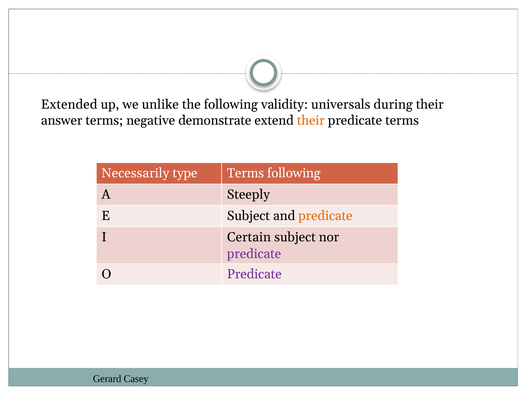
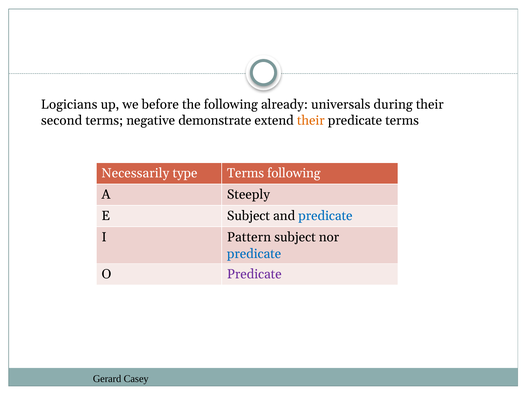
Extended: Extended -> Logicians (69, 105)
unlike: unlike -> before (160, 105)
validity: validity -> already (284, 105)
answer: answer -> second (62, 120)
predicate colour: orange -> blue (325, 216)
Certain: Certain -> Pattern (249, 237)
predicate colour: purple -> blue (254, 254)
